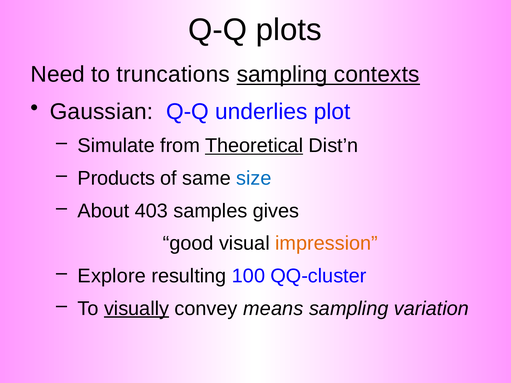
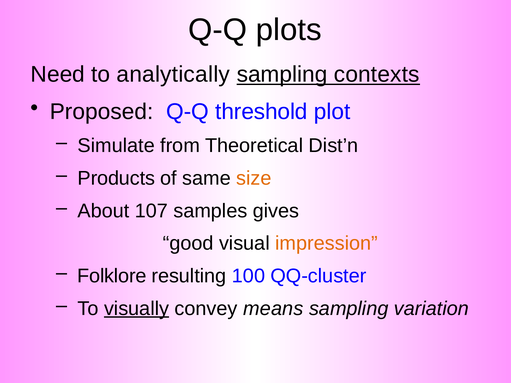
truncations: truncations -> analytically (173, 74)
Gaussian: Gaussian -> Proposed (102, 112)
underlies: underlies -> threshold (261, 112)
Theoretical underline: present -> none (254, 146)
size colour: blue -> orange (254, 178)
403: 403 -> 107 (151, 211)
Explore: Explore -> Folklore (112, 276)
